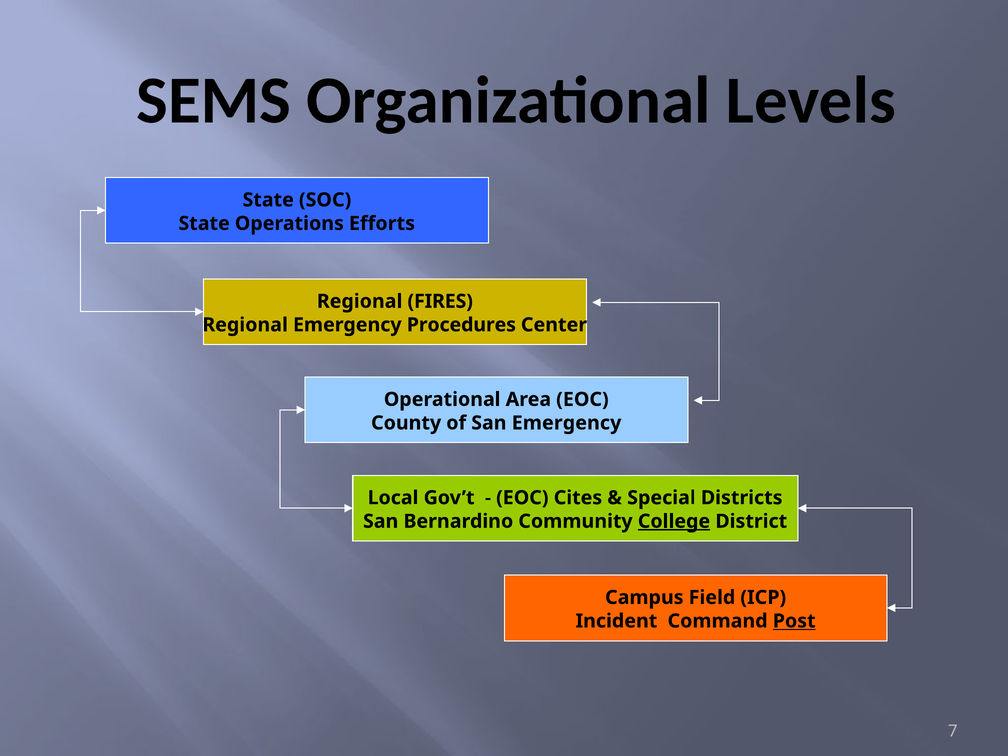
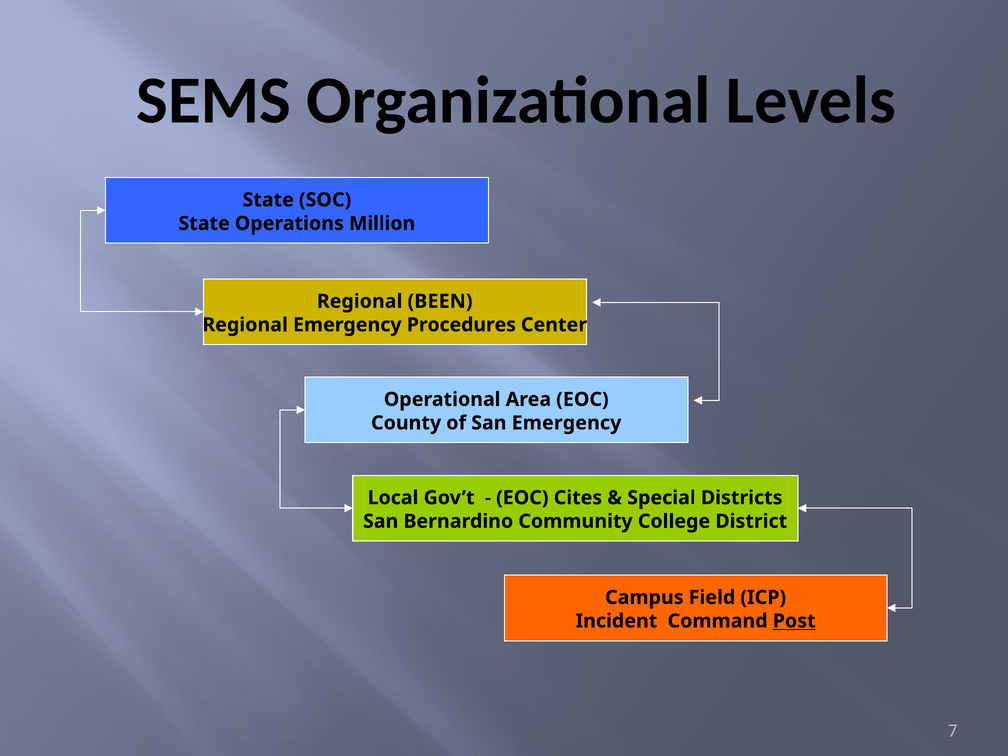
Efforts: Efforts -> Million (382, 223)
FIRES: FIRES -> BEEN (440, 301)
College underline: present -> none (674, 521)
